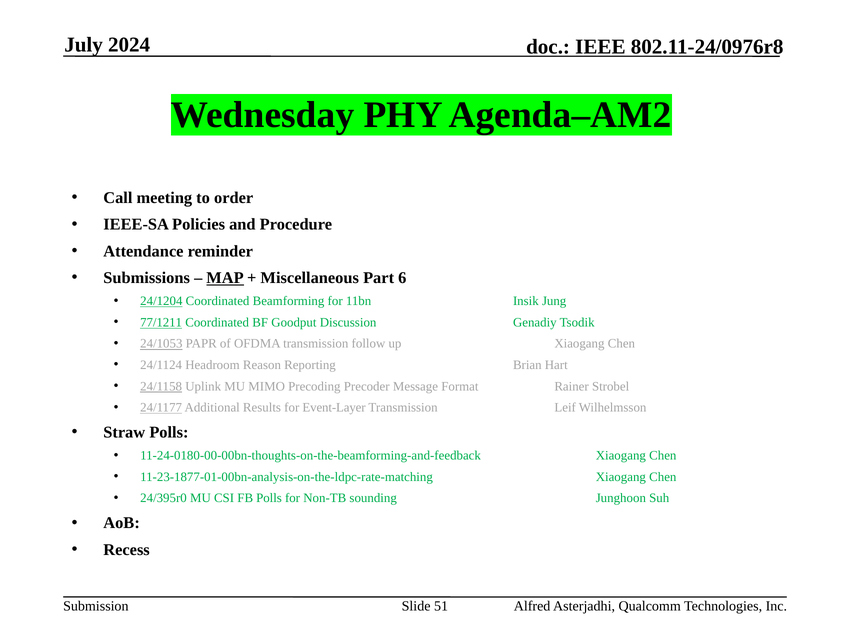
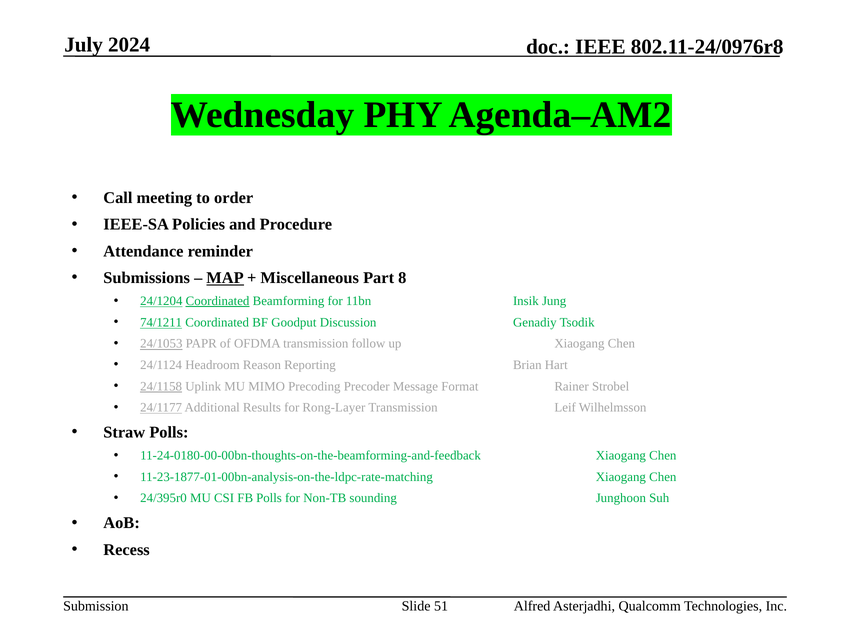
6: 6 -> 8 (402, 278)
Coordinated underline: none -> present (218, 301)
77/1211: 77/1211 -> 74/1211 (161, 322)
Event-Layer: Event-Layer -> Rong-Layer (334, 408)
